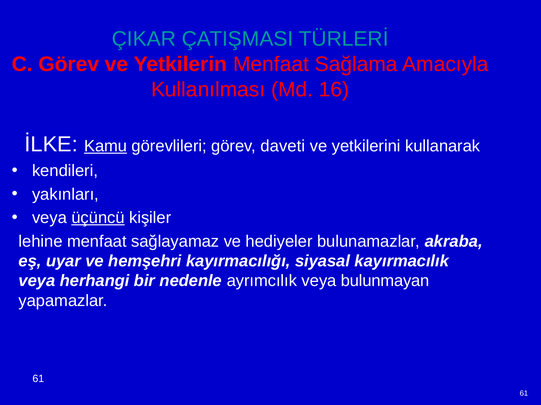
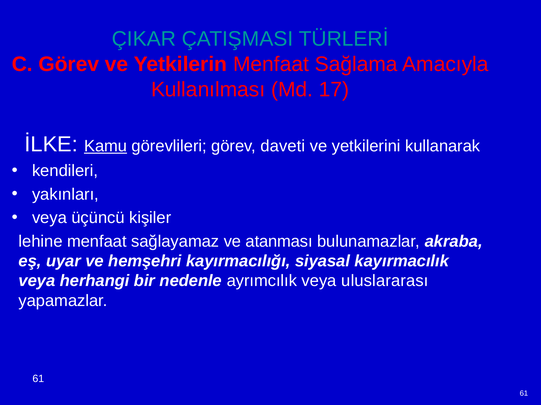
16: 16 -> 17 (334, 90)
üçüncü underline: present -> none (98, 218)
hediyeler: hediyeler -> atanması (279, 242)
bulunmayan: bulunmayan -> uluslararası (385, 281)
